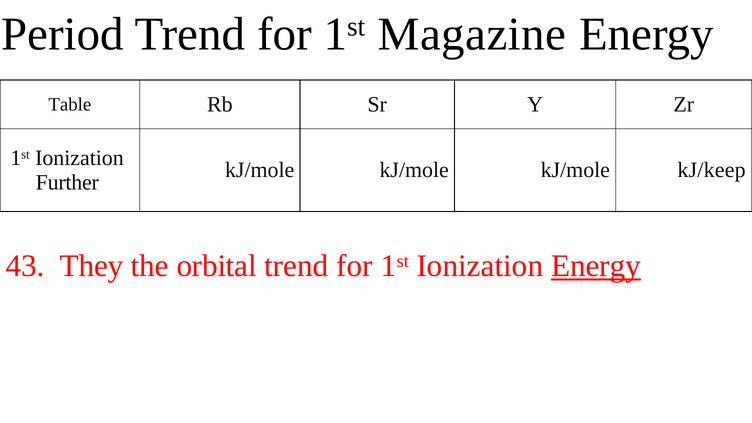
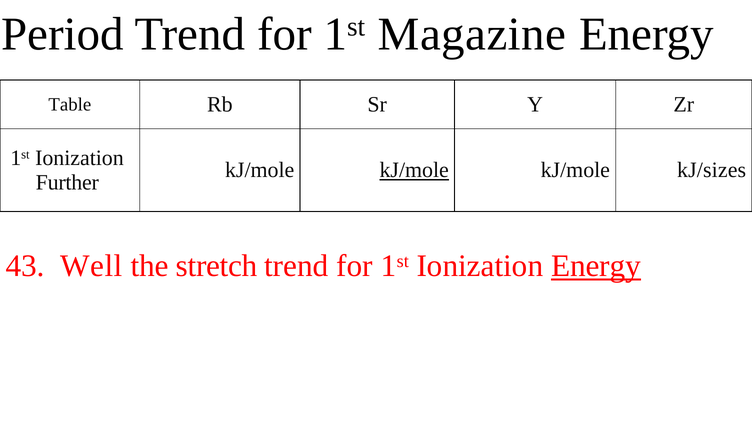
kJ/mole underline: none -> present (414, 170)
kJ/keep: kJ/keep -> kJ/sizes (712, 170)
They: They -> Well (91, 266)
orbital: orbital -> stretch (217, 266)
